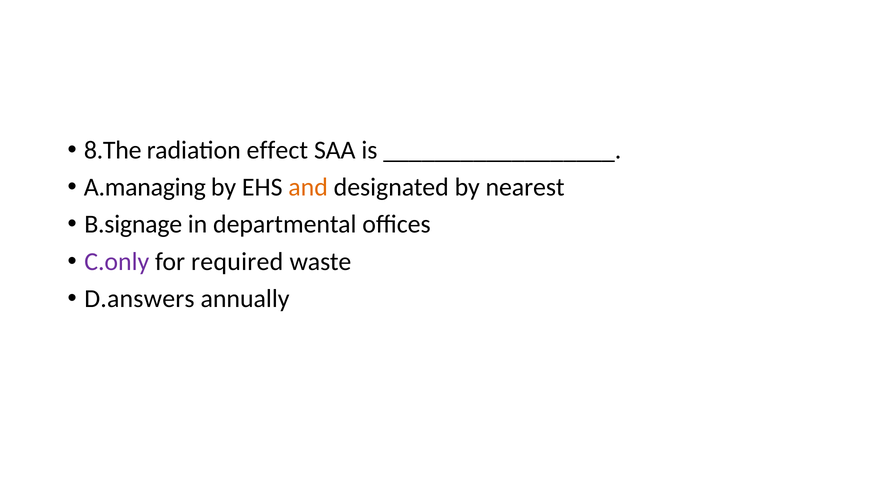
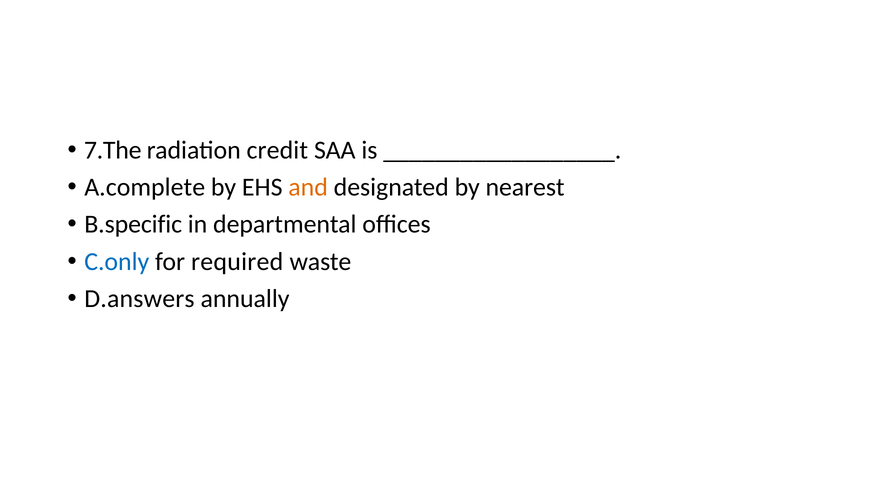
8.The: 8.The -> 7.The (113, 150)
effect: effect -> credit (277, 150)
A.managing: A.managing -> A.complete (145, 187)
B.signage: B.signage -> B.specific (133, 224)
C.only colour: purple -> blue (117, 262)
